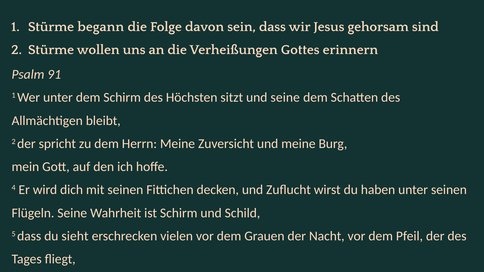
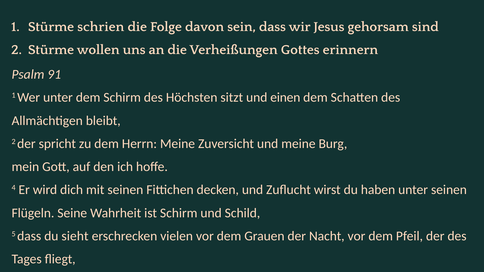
begann: begann -> schrien (101, 27)
und seine: seine -> einen (285, 98)
